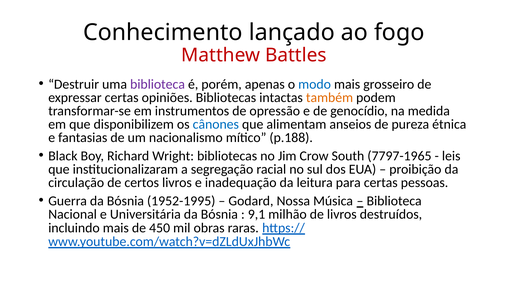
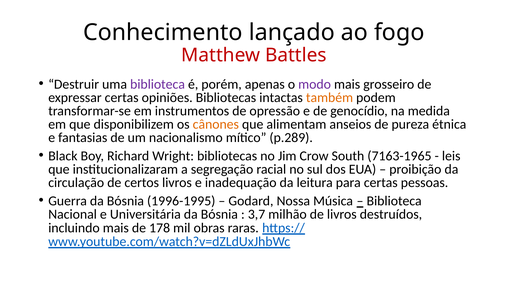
modo colour: blue -> purple (315, 84)
cânones colour: blue -> orange (216, 124)
p.188: p.188 -> p.289 (291, 138)
7797-1965: 7797-1965 -> 7163-1965 (399, 156)
1952-1995: 1952-1995 -> 1996-1995 (181, 201)
9,1: 9,1 -> 3,7 (257, 214)
450: 450 -> 178 (160, 228)
